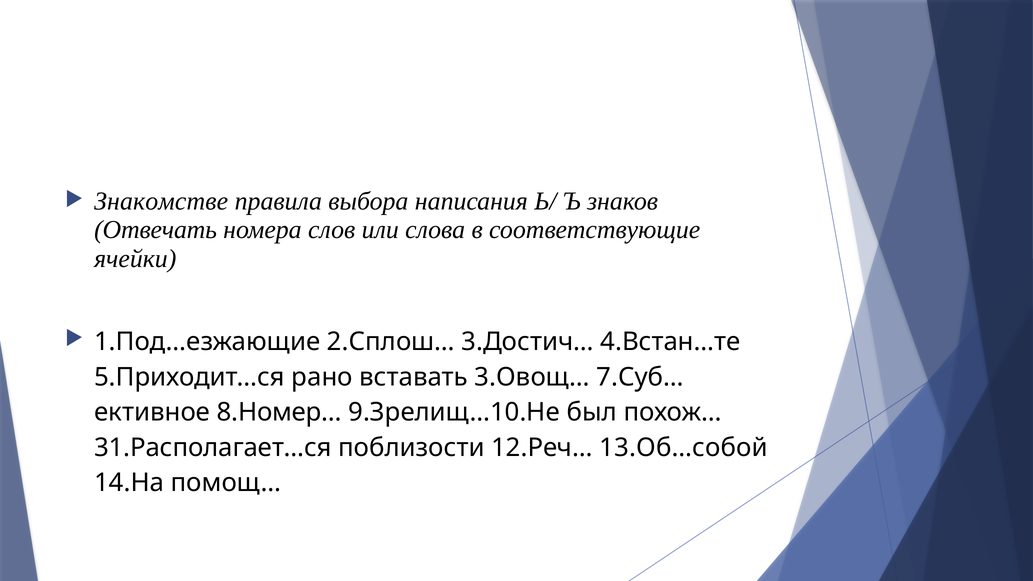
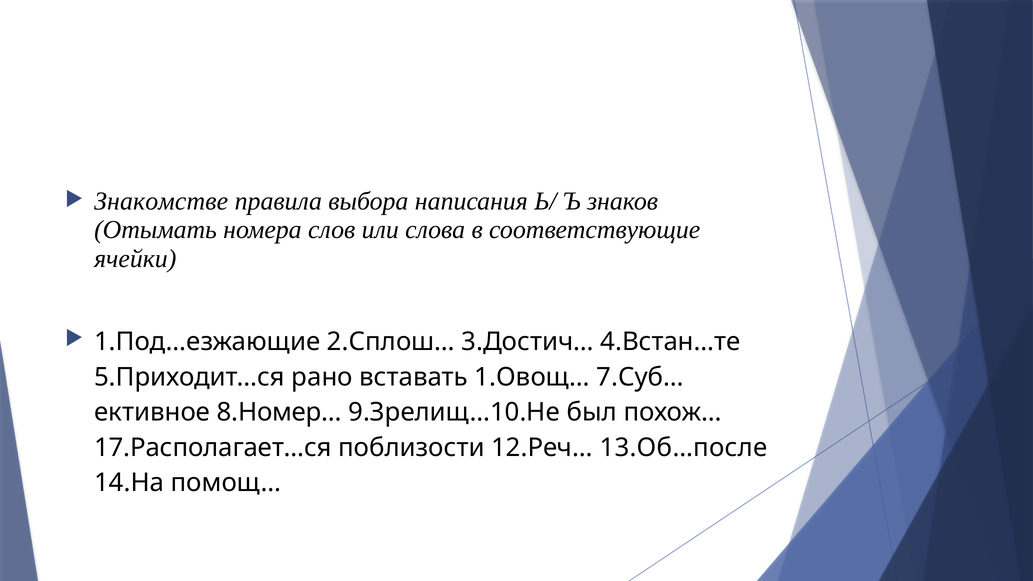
Отвечать: Отвечать -> Отымать (156, 230)
3.Овощ…: 3.Овощ… -> 1.Овощ… (532, 377)
31.Располагает…ся: 31.Располагает…ся -> 17.Располагает…ся (213, 448)
13.Об…собой: 13.Об…собой -> 13.Об…после (684, 448)
